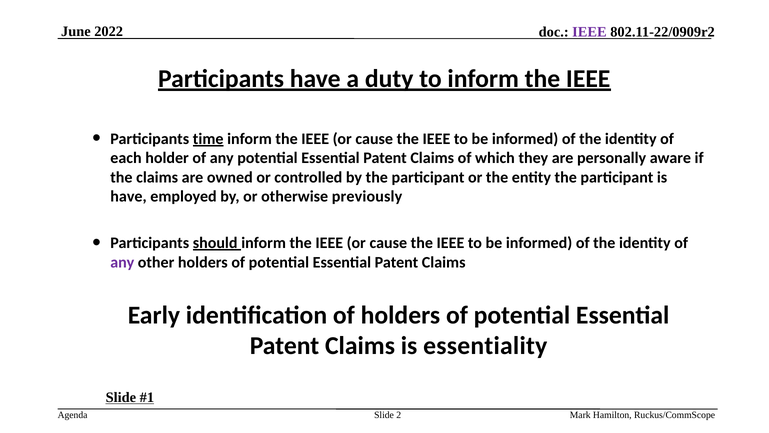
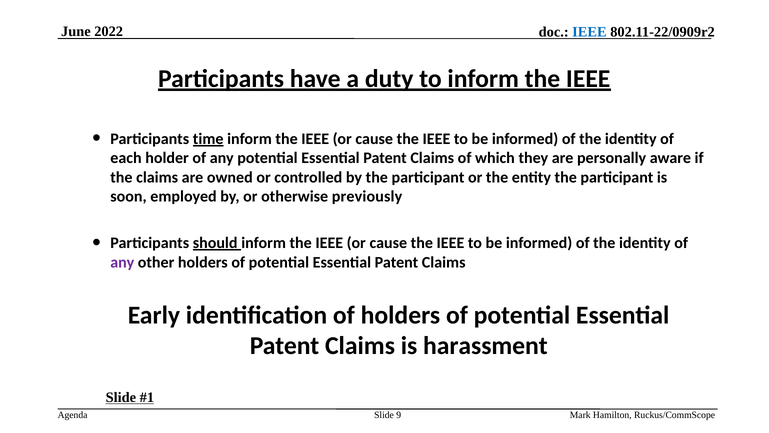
IEEE colour: purple -> blue (589, 32)
have: have -> soon (129, 196)
essentiality: essentiality -> harassment (485, 346)
2: 2 -> 9 (399, 415)
